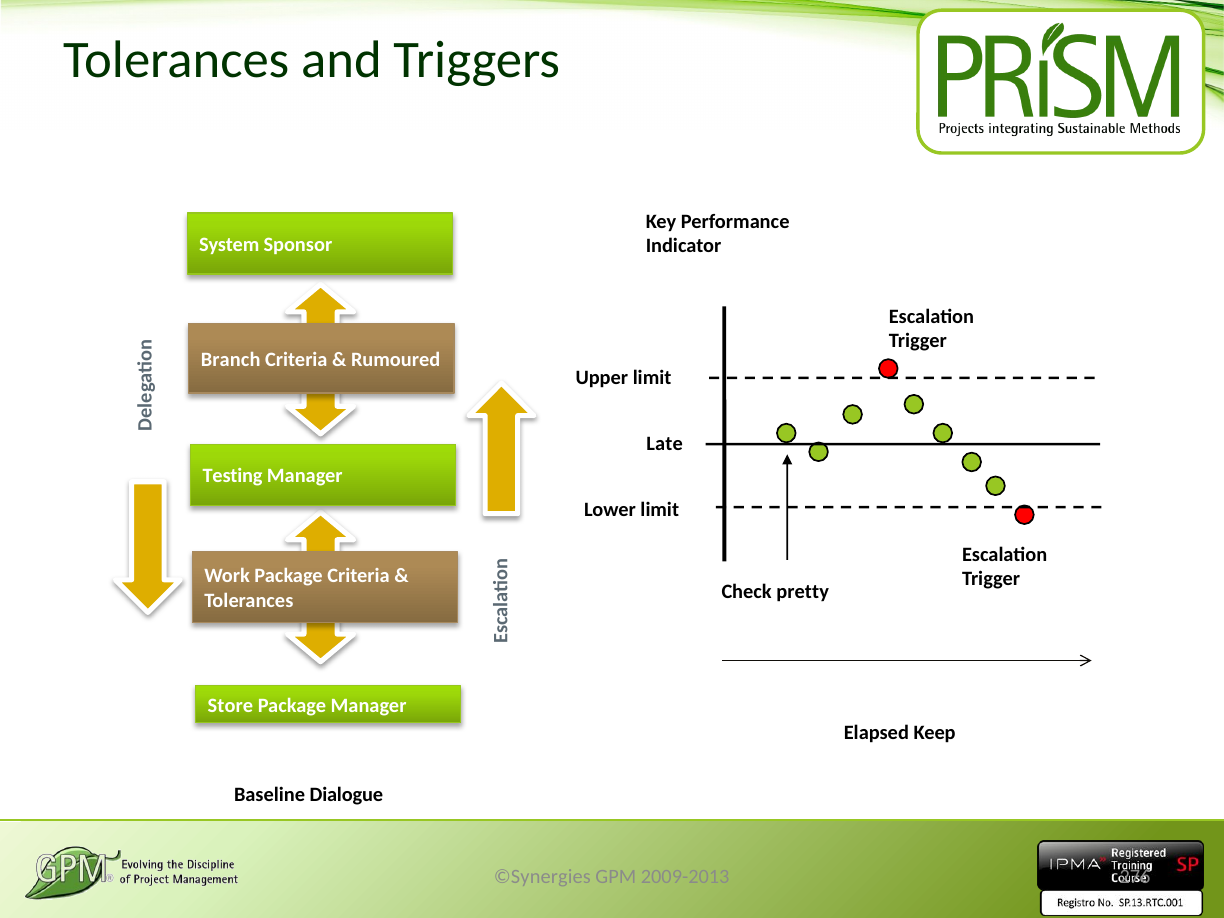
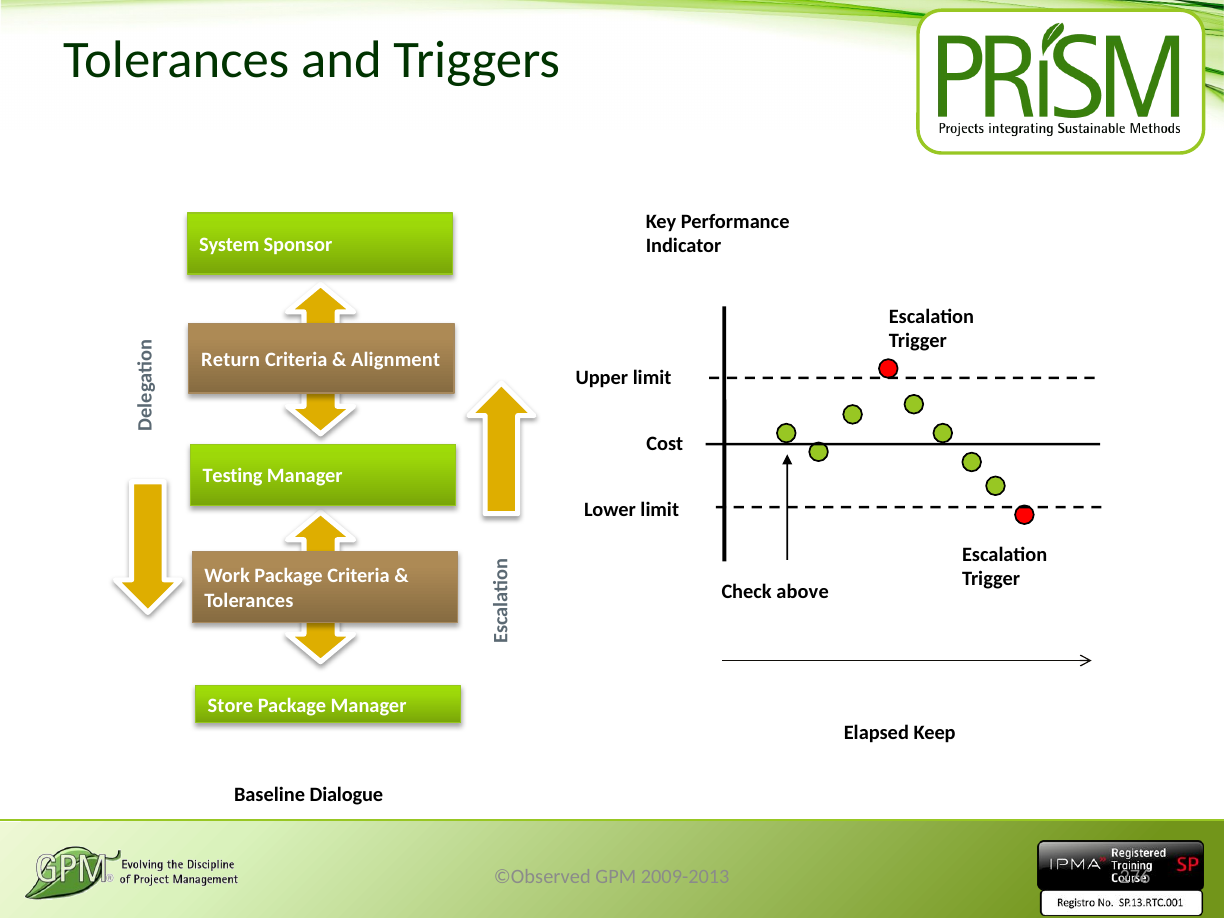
Branch: Branch -> Return (231, 360)
Rumoured: Rumoured -> Alignment (396, 360)
Late: Late -> Cost (665, 444)
pretty: pretty -> above (803, 592)
©Synergies: ©Synergies -> ©Observed (542, 876)
